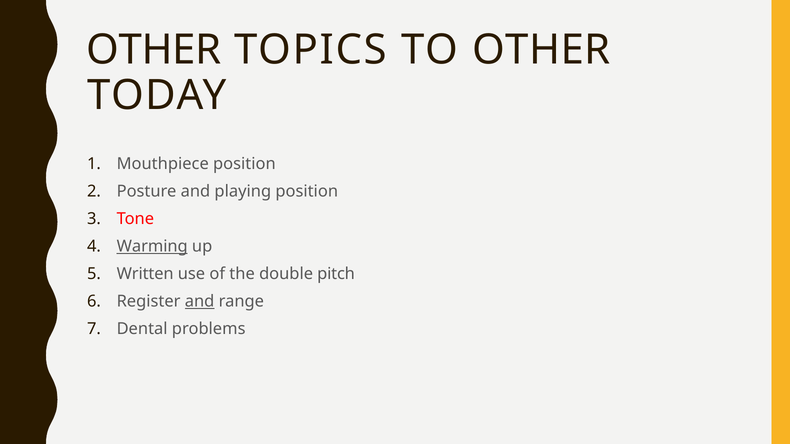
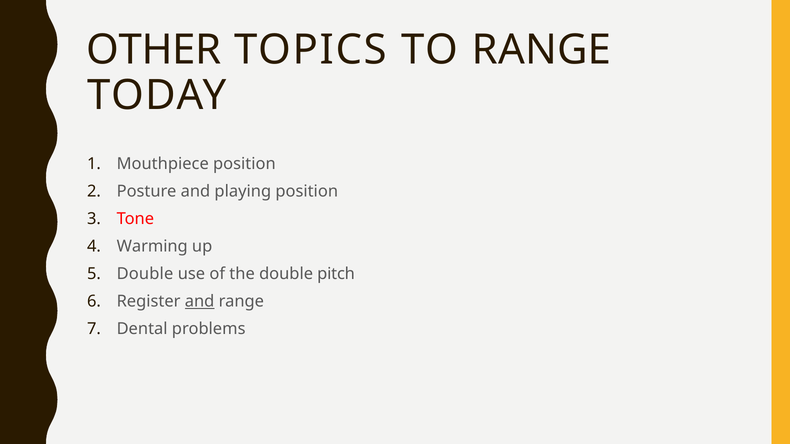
TO OTHER: OTHER -> RANGE (542, 50)
Warming underline: present -> none (152, 247)
Written: Written -> Double (145, 274)
